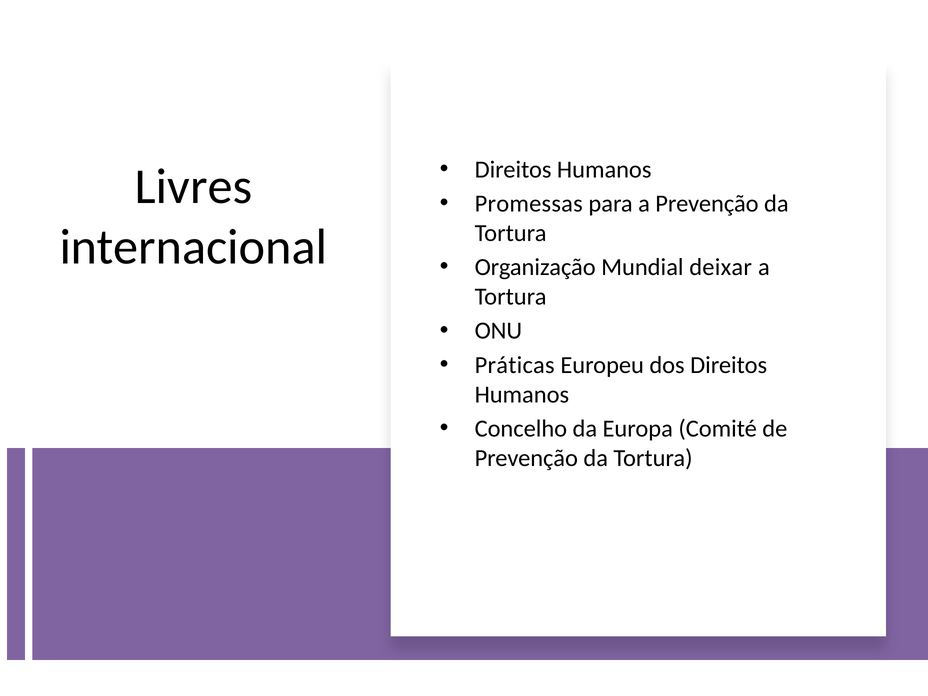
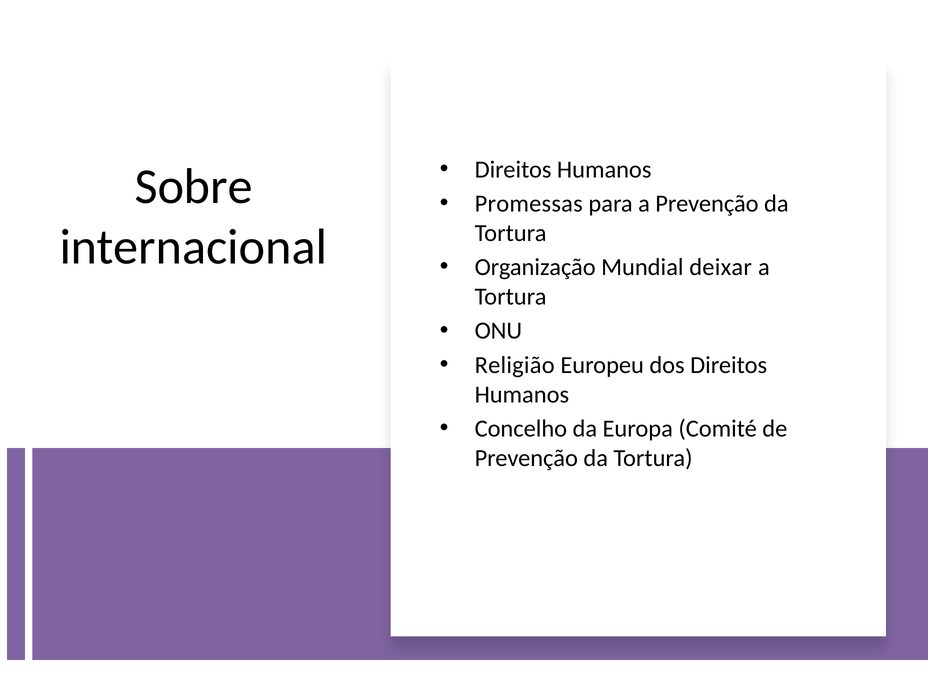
Livres: Livres -> Sobre (194, 187)
Práticas: Práticas -> Religião (515, 365)
